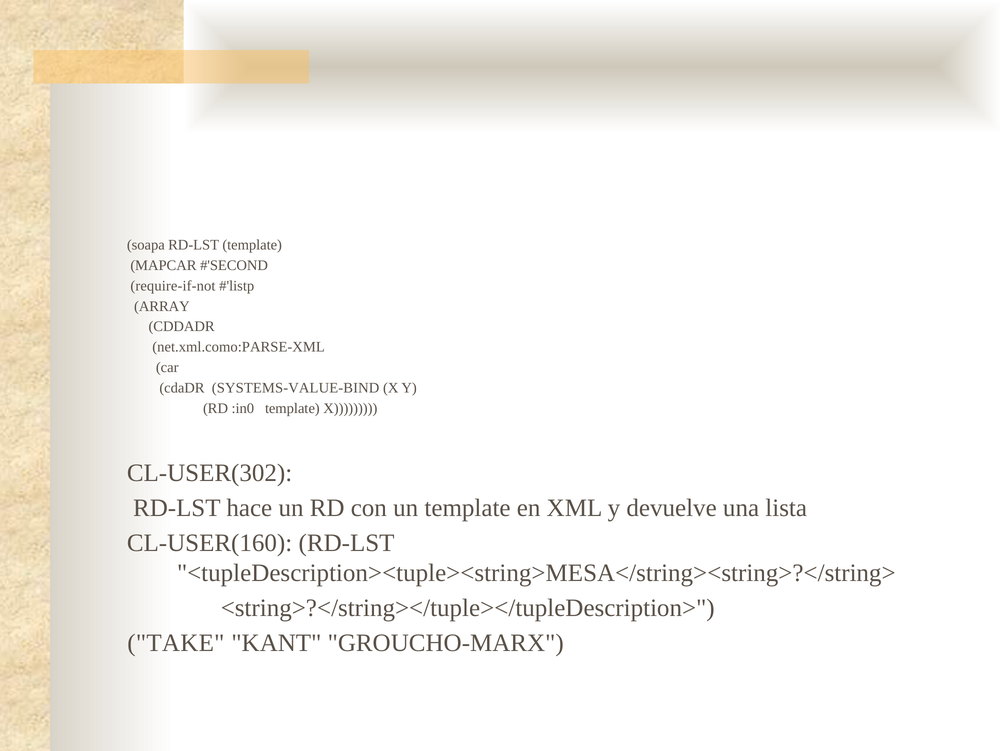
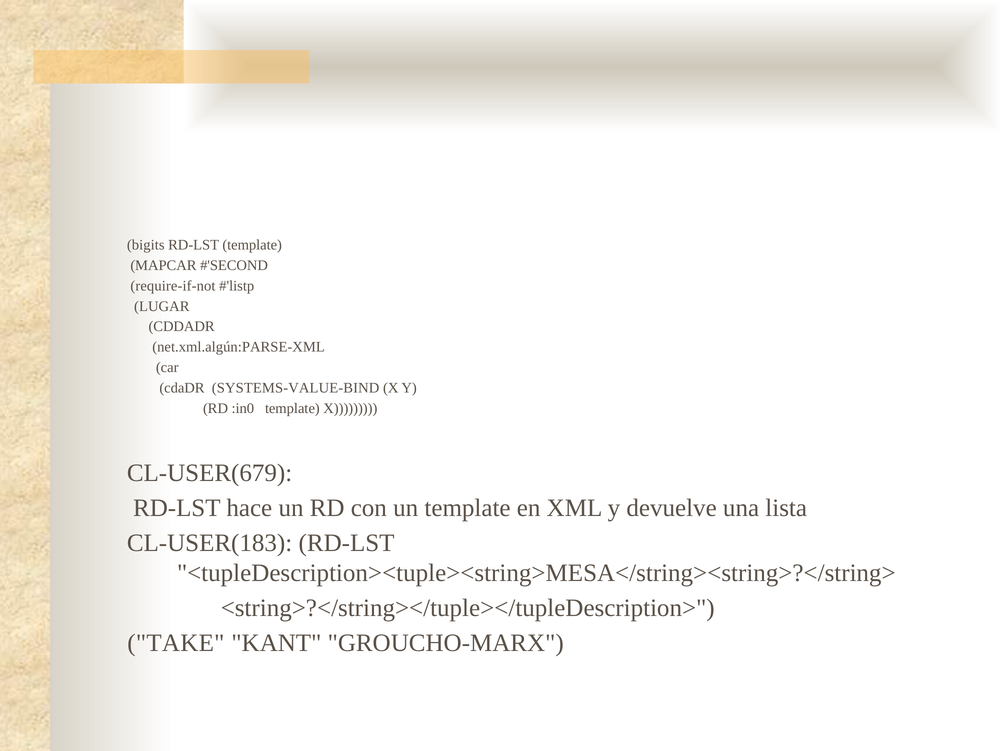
soapa: soapa -> bigits (146, 245)
ARRAY: ARRAY -> LUGAR (162, 306)
net.xml.como:PARSE-XML: net.xml.como:PARSE-XML -> net.xml.algún:PARSE-XML (239, 347)
CL-USER(302: CL-USER(302 -> CL-USER(679 (210, 473)
CL-USER(160: CL-USER(160 -> CL-USER(183 (210, 543)
